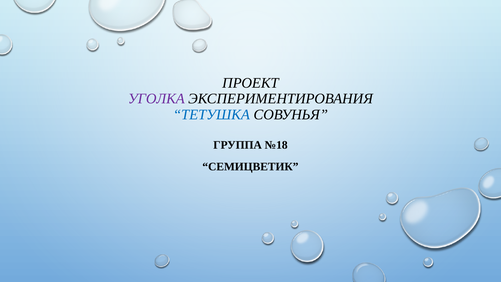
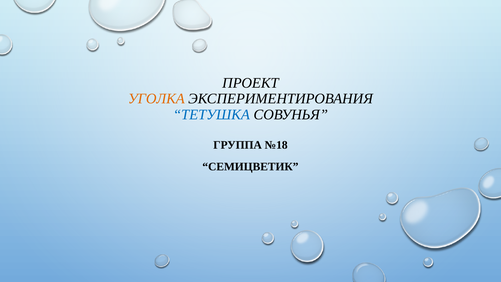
УГОЛКА colour: purple -> orange (156, 99)
